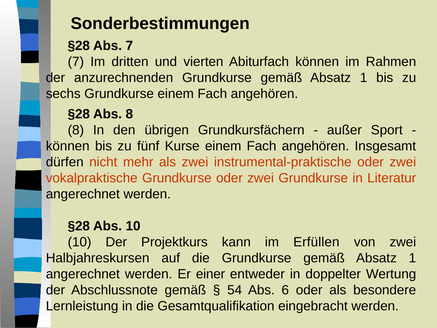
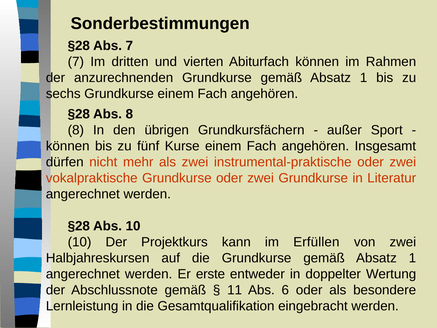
einer: einer -> erste (211, 274)
54: 54 -> 11 (235, 290)
